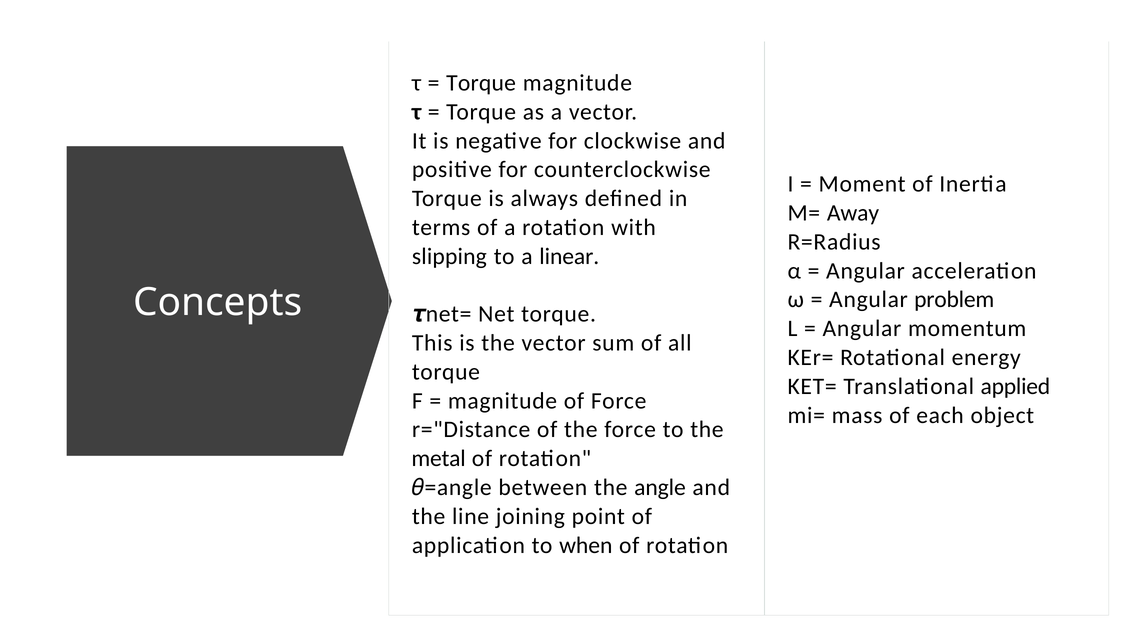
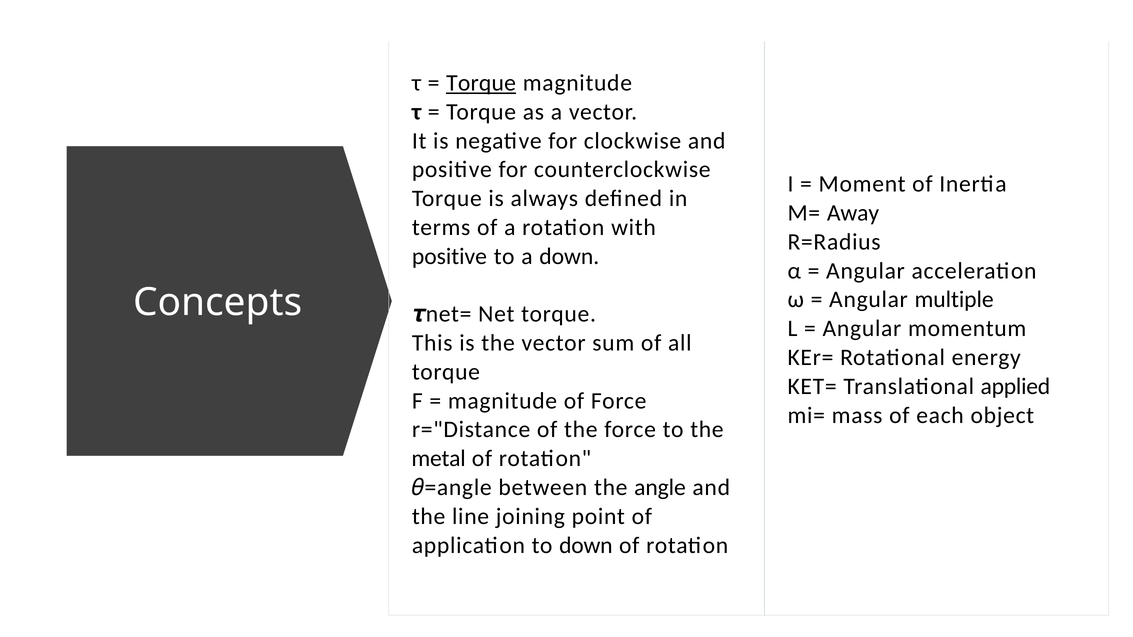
Torque underline: none -> present (481, 83)
slipping: slipping -> positive (449, 256)
a linear: linear -> down (569, 256)
problem: problem -> multiple (954, 300)
to when: when -> down (586, 546)
